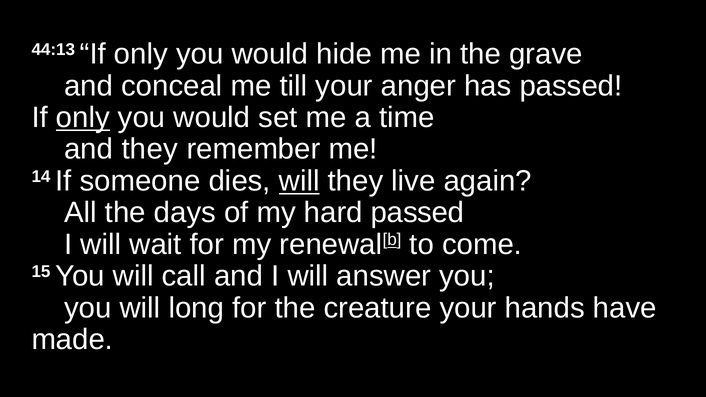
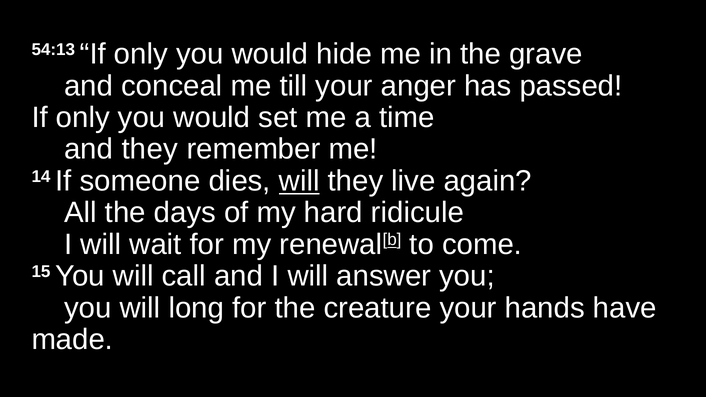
44:13: 44:13 -> 54:13 (53, 49)
only underline: present -> none (83, 118)
hard passed: passed -> ridicule (417, 213)
